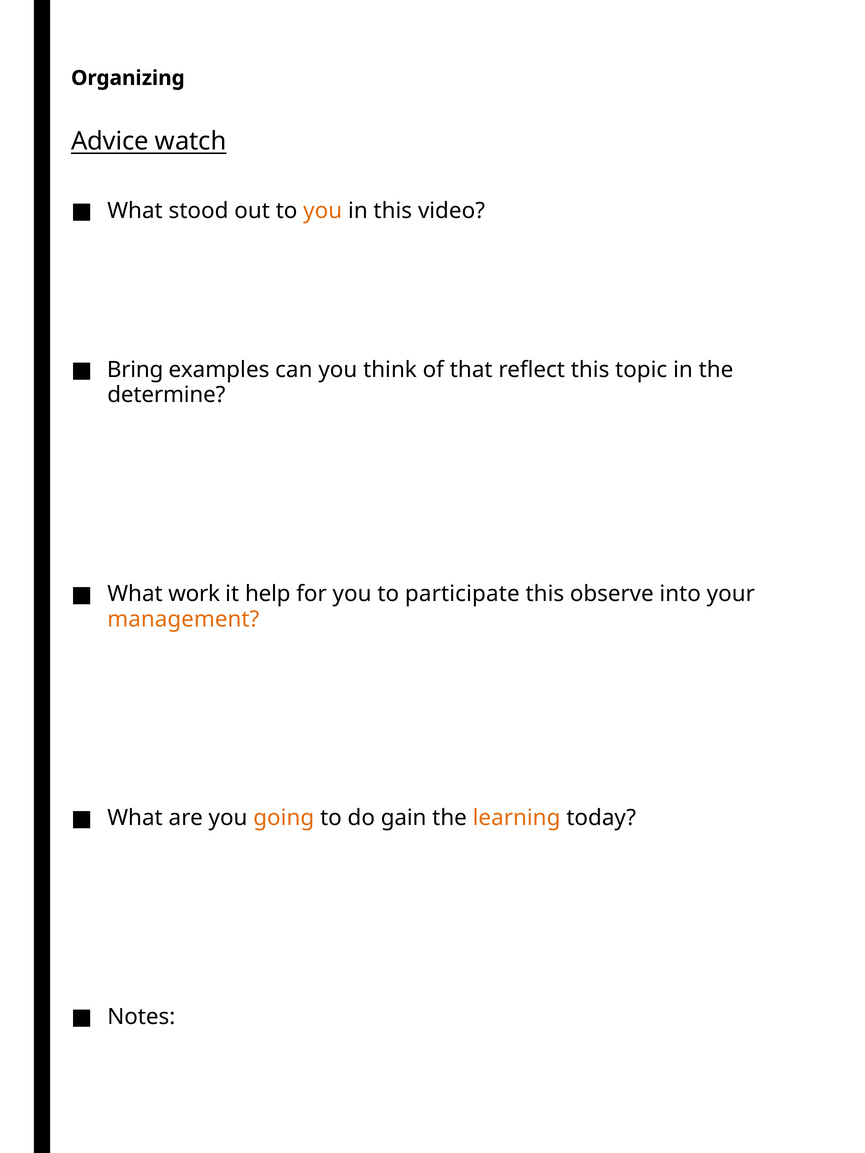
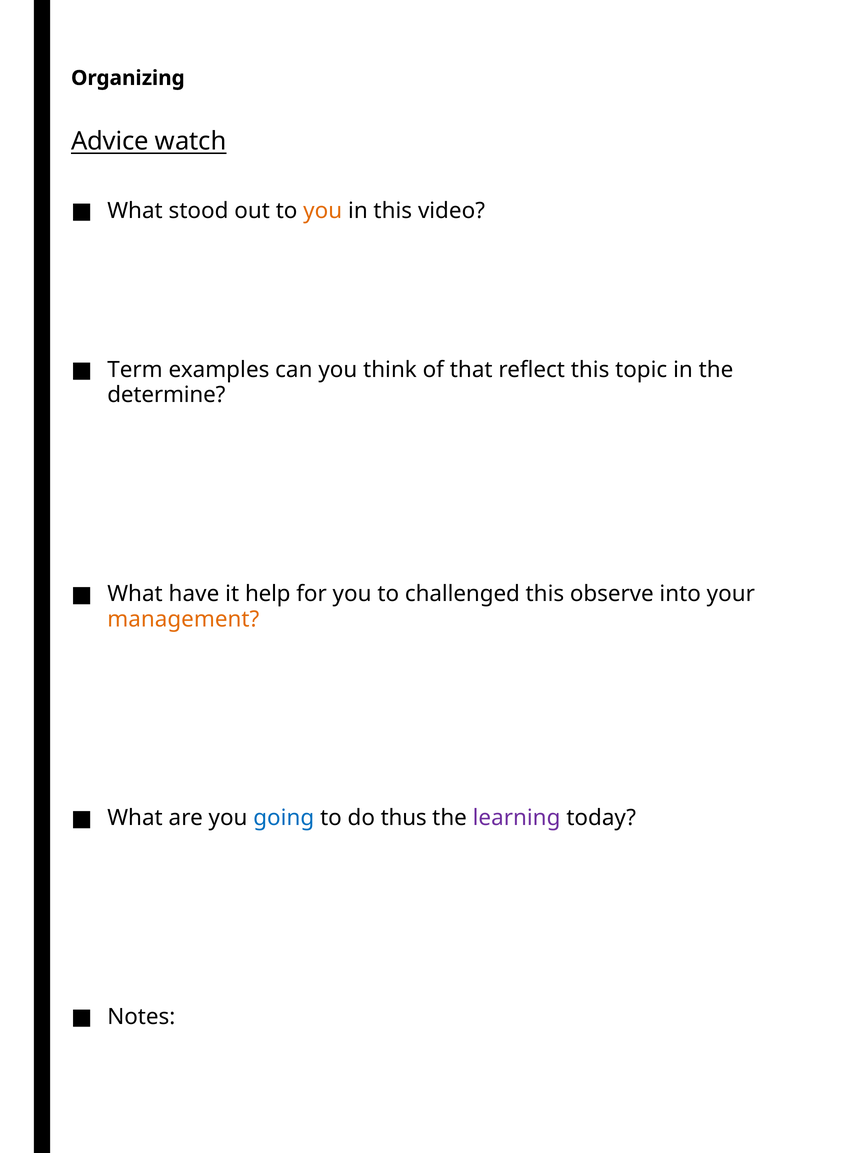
Bring: Bring -> Term (135, 370)
work: work -> have (194, 594)
participate: participate -> challenged (462, 594)
going colour: orange -> blue (284, 818)
gain: gain -> thus (404, 818)
learning colour: orange -> purple (517, 818)
